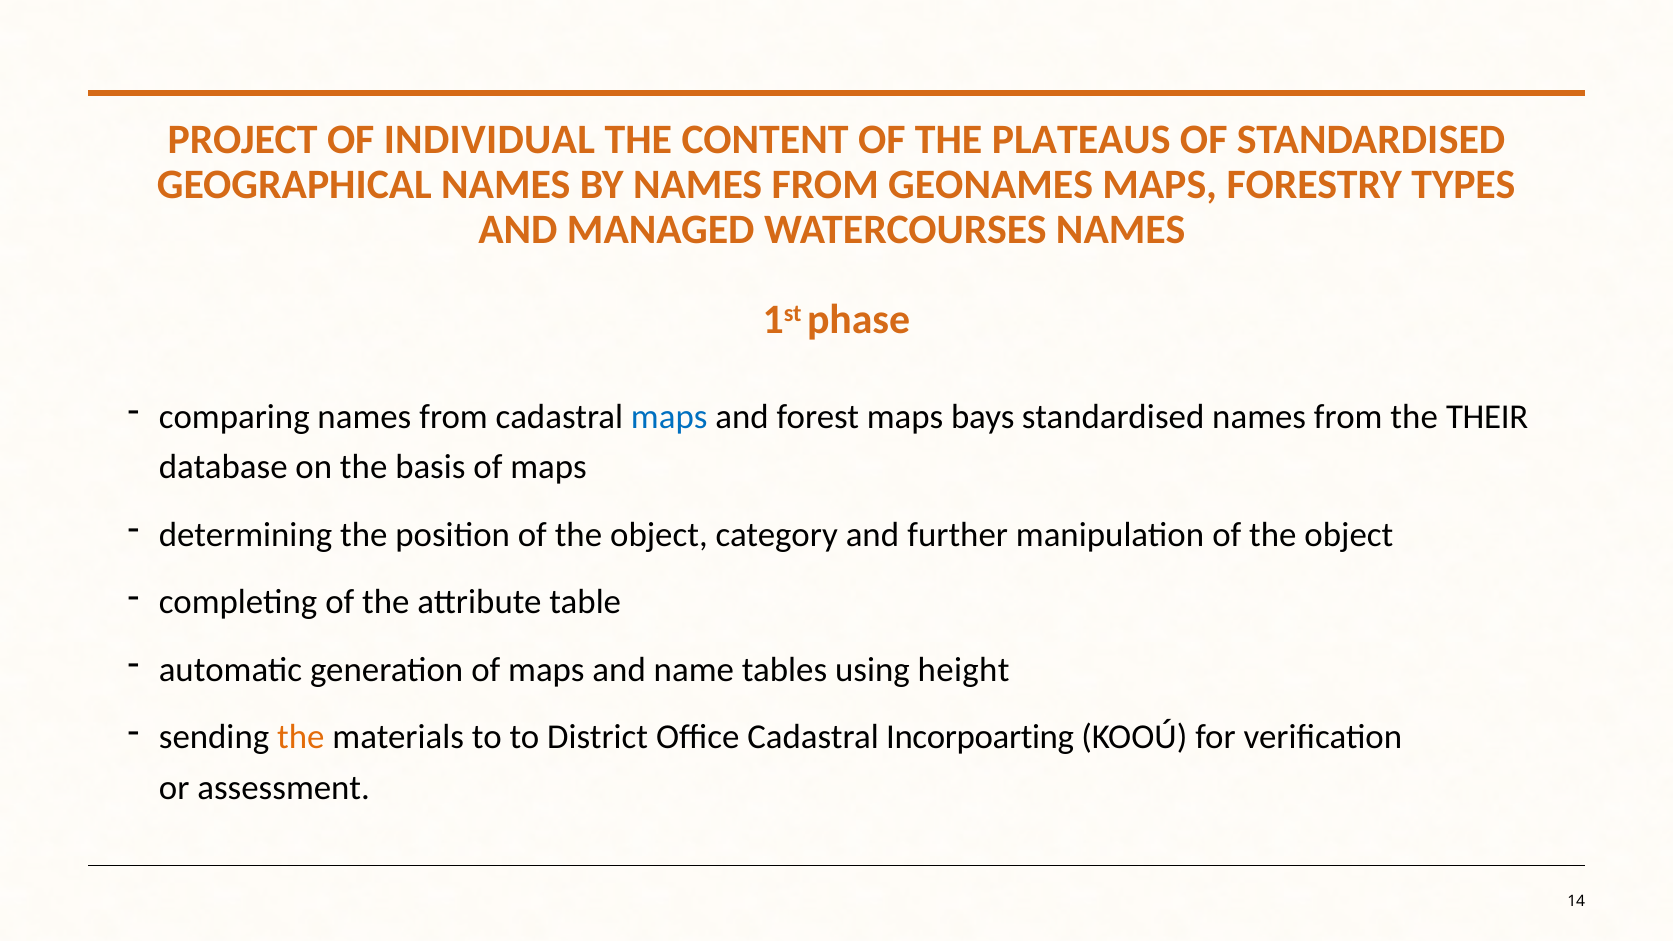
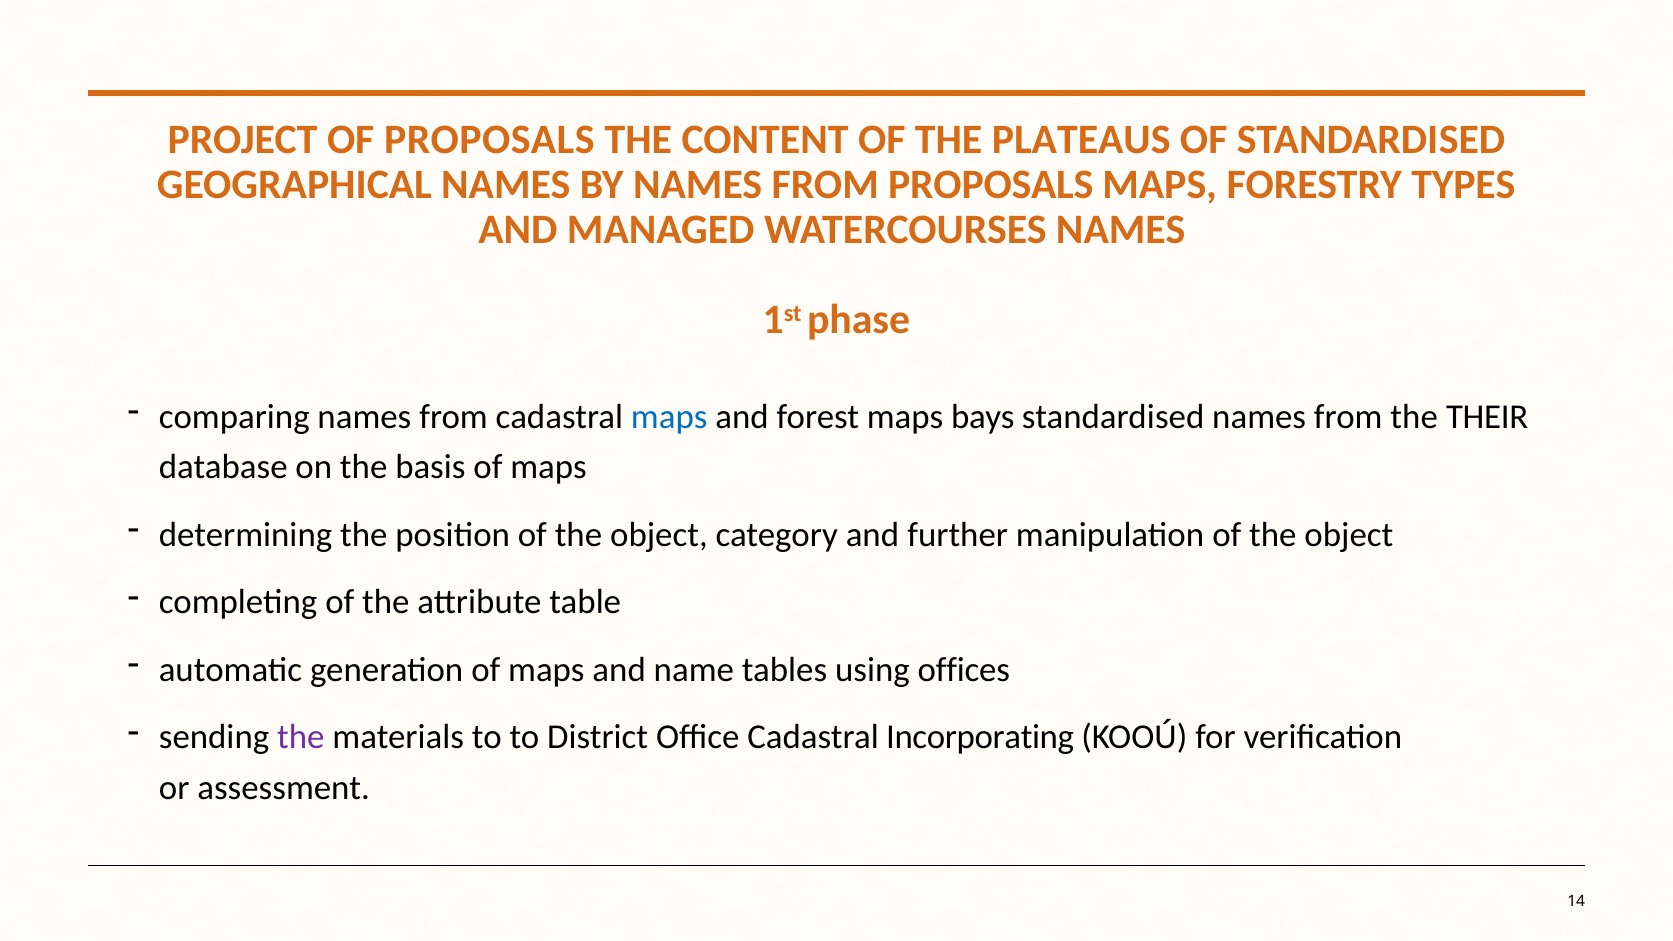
OF INDIVIDUAL: INDIVIDUAL -> PROPOSALS (489, 140)
FROM GEONAMES: GEONAMES -> PROPOSALS (991, 185)
height: height -> offices (964, 670)
the colour: orange -> purple (301, 737)
Incorpoarting: Incorpoarting -> Incorporating (980, 737)
